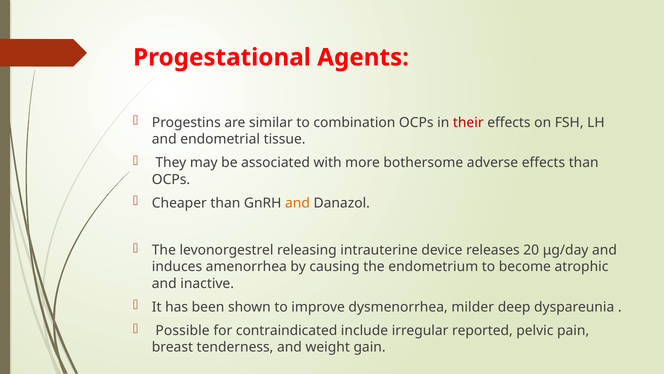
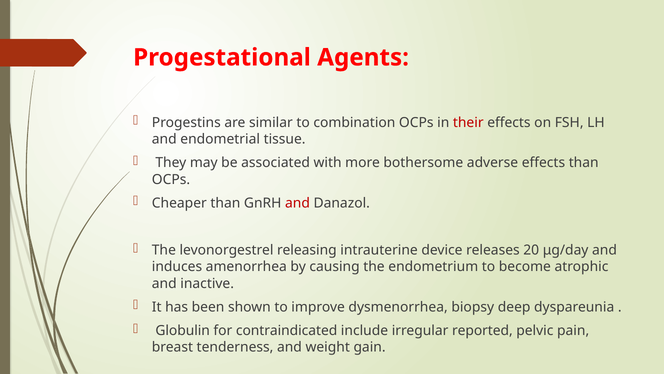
and colour: orange -> red (297, 203)
milder: milder -> biopsy (473, 307)
Possible: Possible -> Globulin (183, 330)
